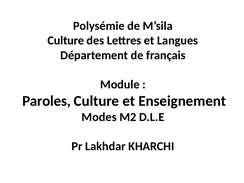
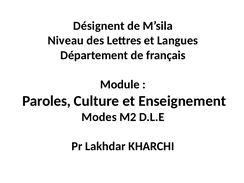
Polysémie: Polysémie -> Désignent (99, 26)
Culture: Culture -> Niveau (66, 41)
